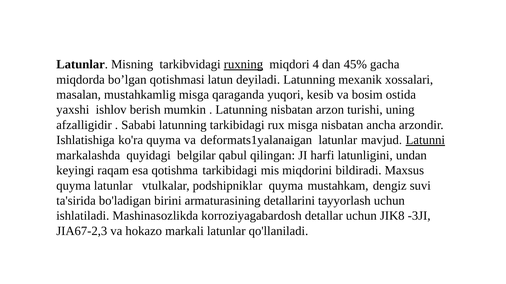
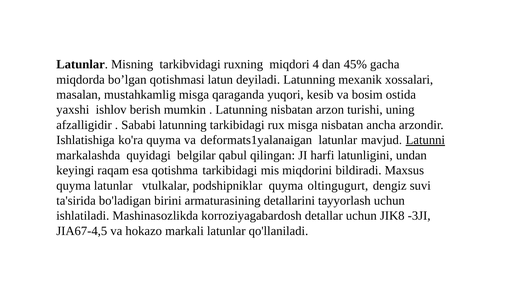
ruxning underline: present -> none (243, 65)
mustahkam: mustahkam -> oltingugurt (338, 186)
JIA67-2,3: JIA67-2,3 -> JIA67-4,5 (82, 231)
